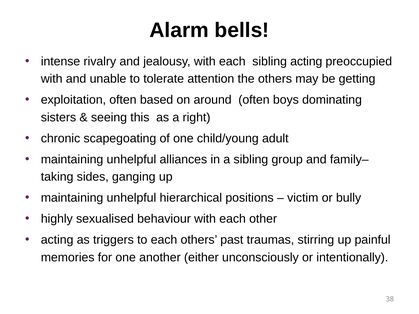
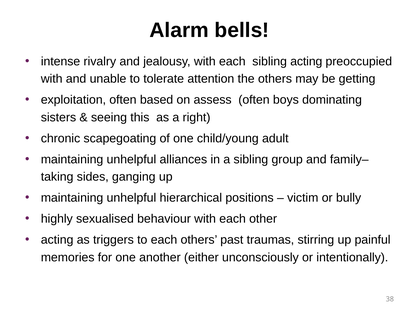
around: around -> assess (213, 100)
